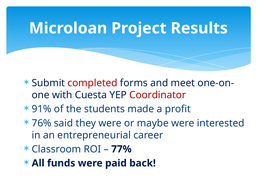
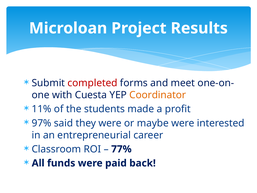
Coordinator colour: red -> orange (158, 95)
91%: 91% -> 11% (42, 109)
76%: 76% -> 97% (42, 123)
